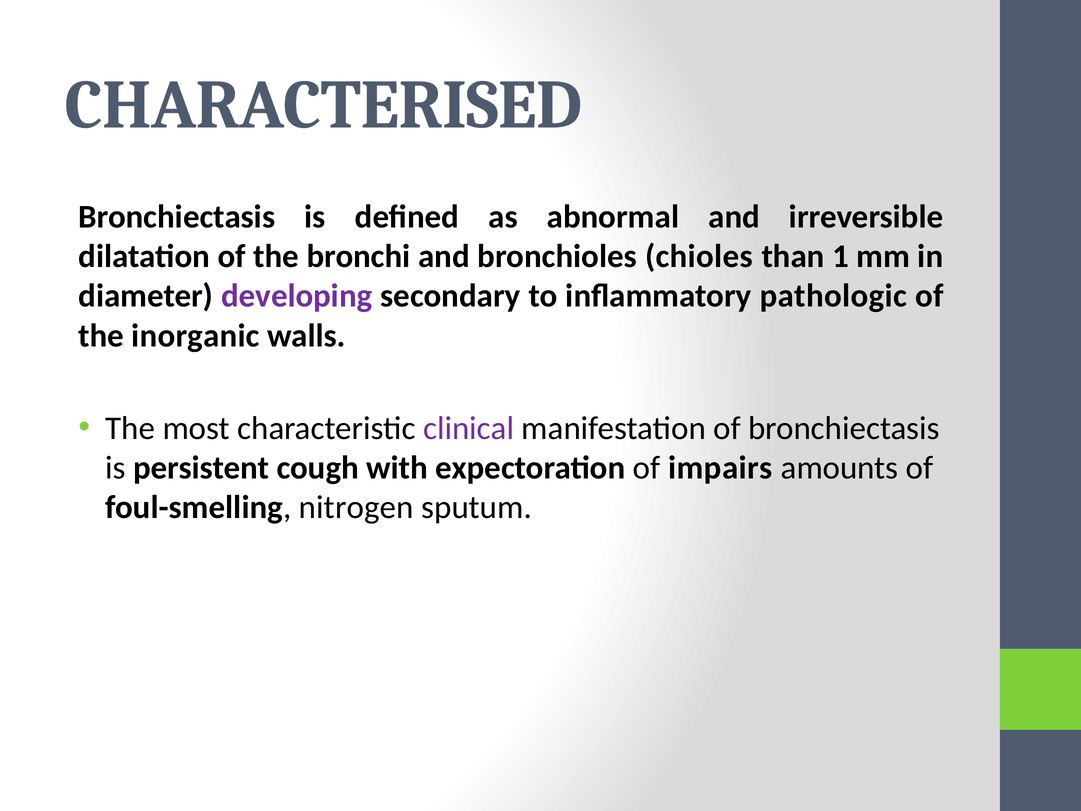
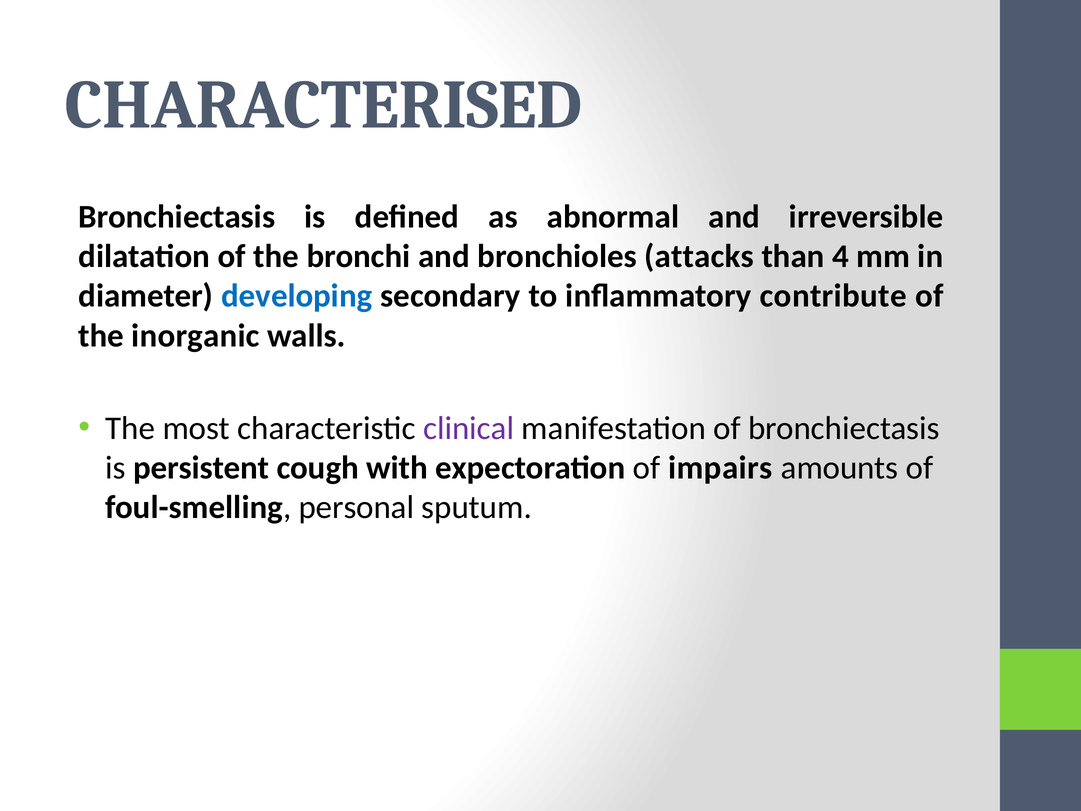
chioles: chioles -> attacks (699, 256)
1: 1 -> 4 (840, 256)
developing colour: purple -> blue (297, 296)
pathologic: pathologic -> contribute (833, 296)
nitrogen: nitrogen -> personal (356, 507)
